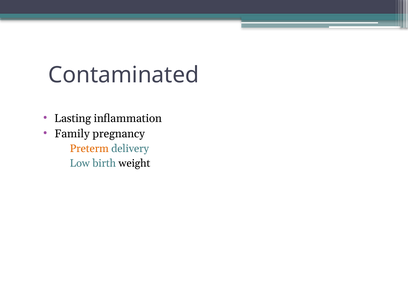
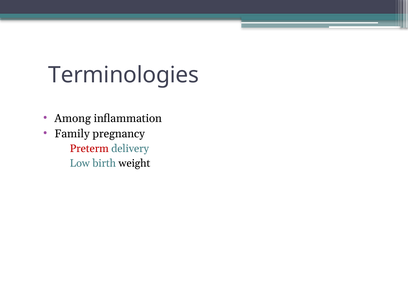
Contaminated: Contaminated -> Terminologies (124, 75)
Lasting: Lasting -> Among (73, 118)
Preterm colour: orange -> red (89, 149)
